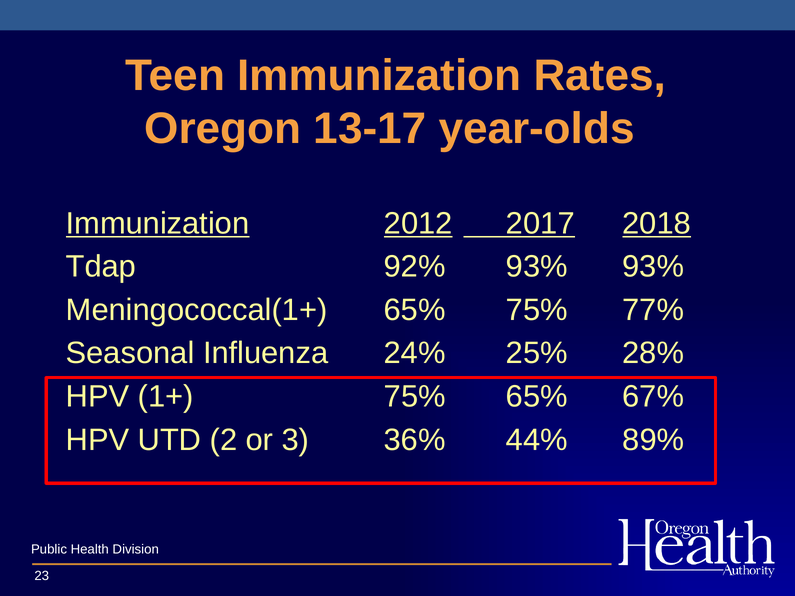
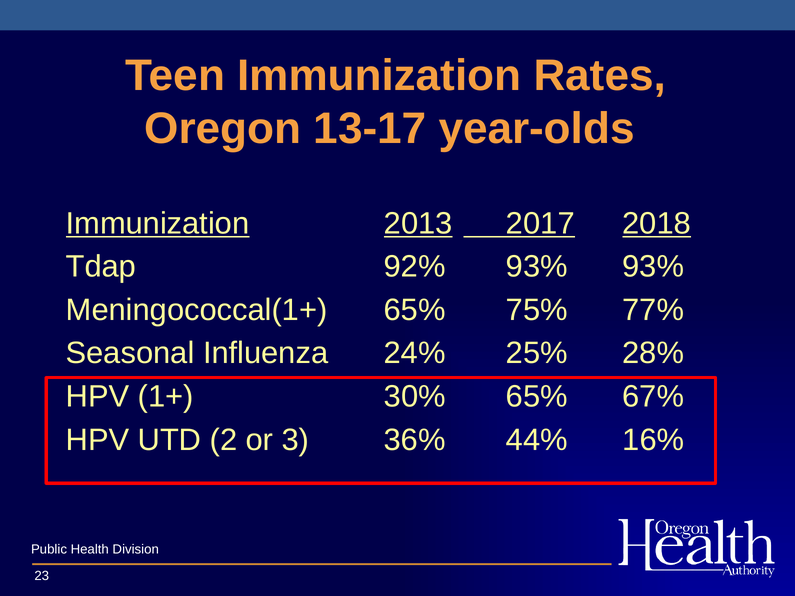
2012: 2012 -> 2013 (418, 223)
1+ 75%: 75% -> 30% (415, 397)
89%: 89% -> 16% (653, 440)
